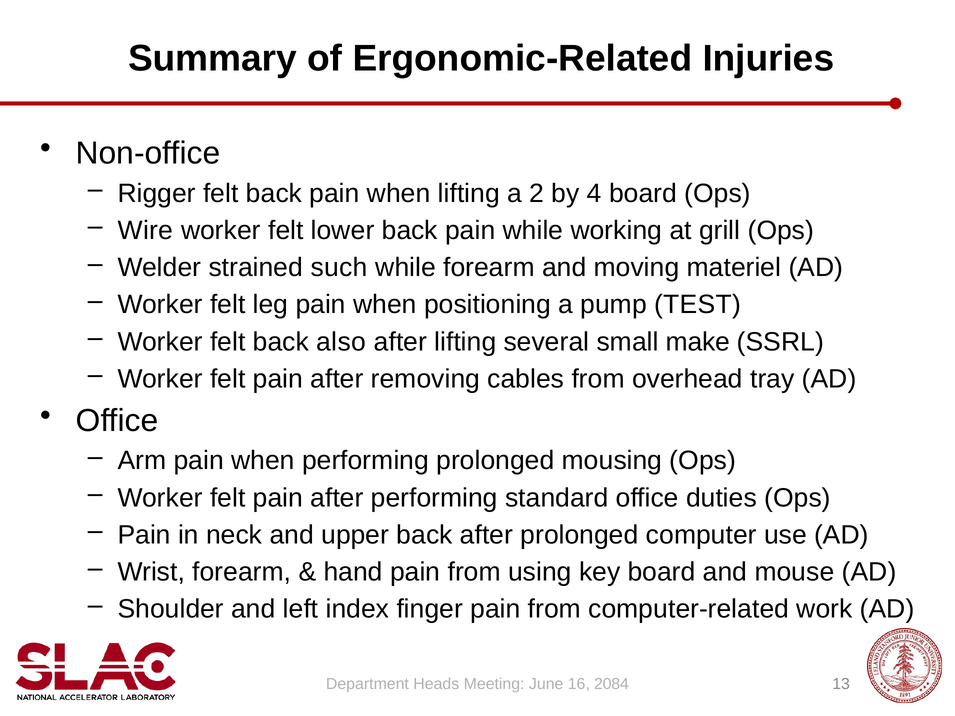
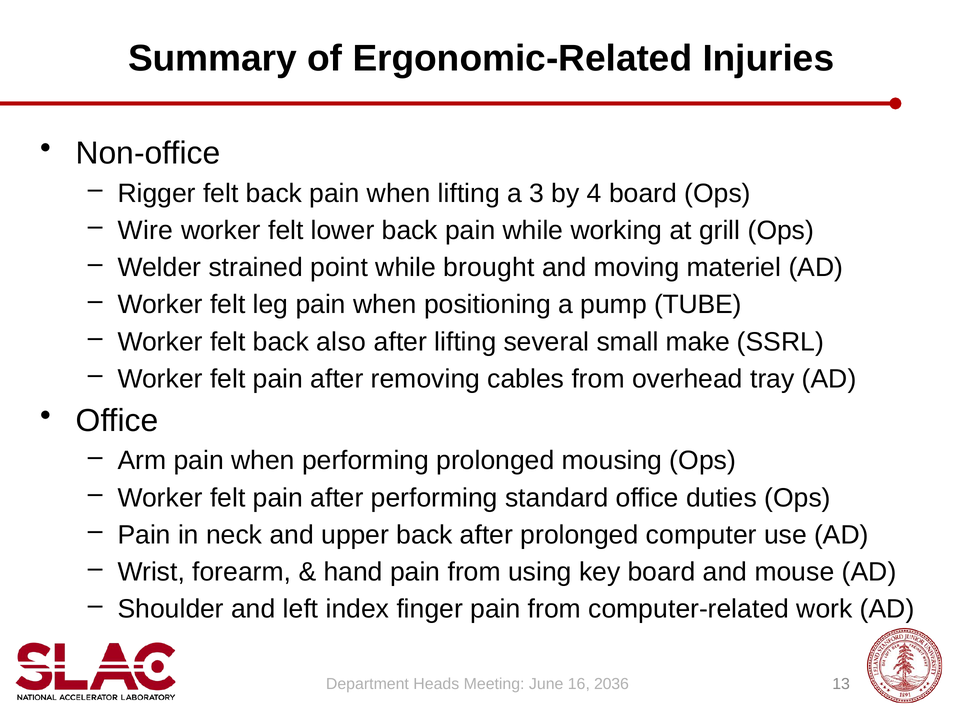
2: 2 -> 3 (537, 193)
such: such -> point (339, 268)
while forearm: forearm -> brought (489, 268)
TEST: TEST -> TUBE (698, 305)
2084: 2084 -> 2036 (611, 684)
